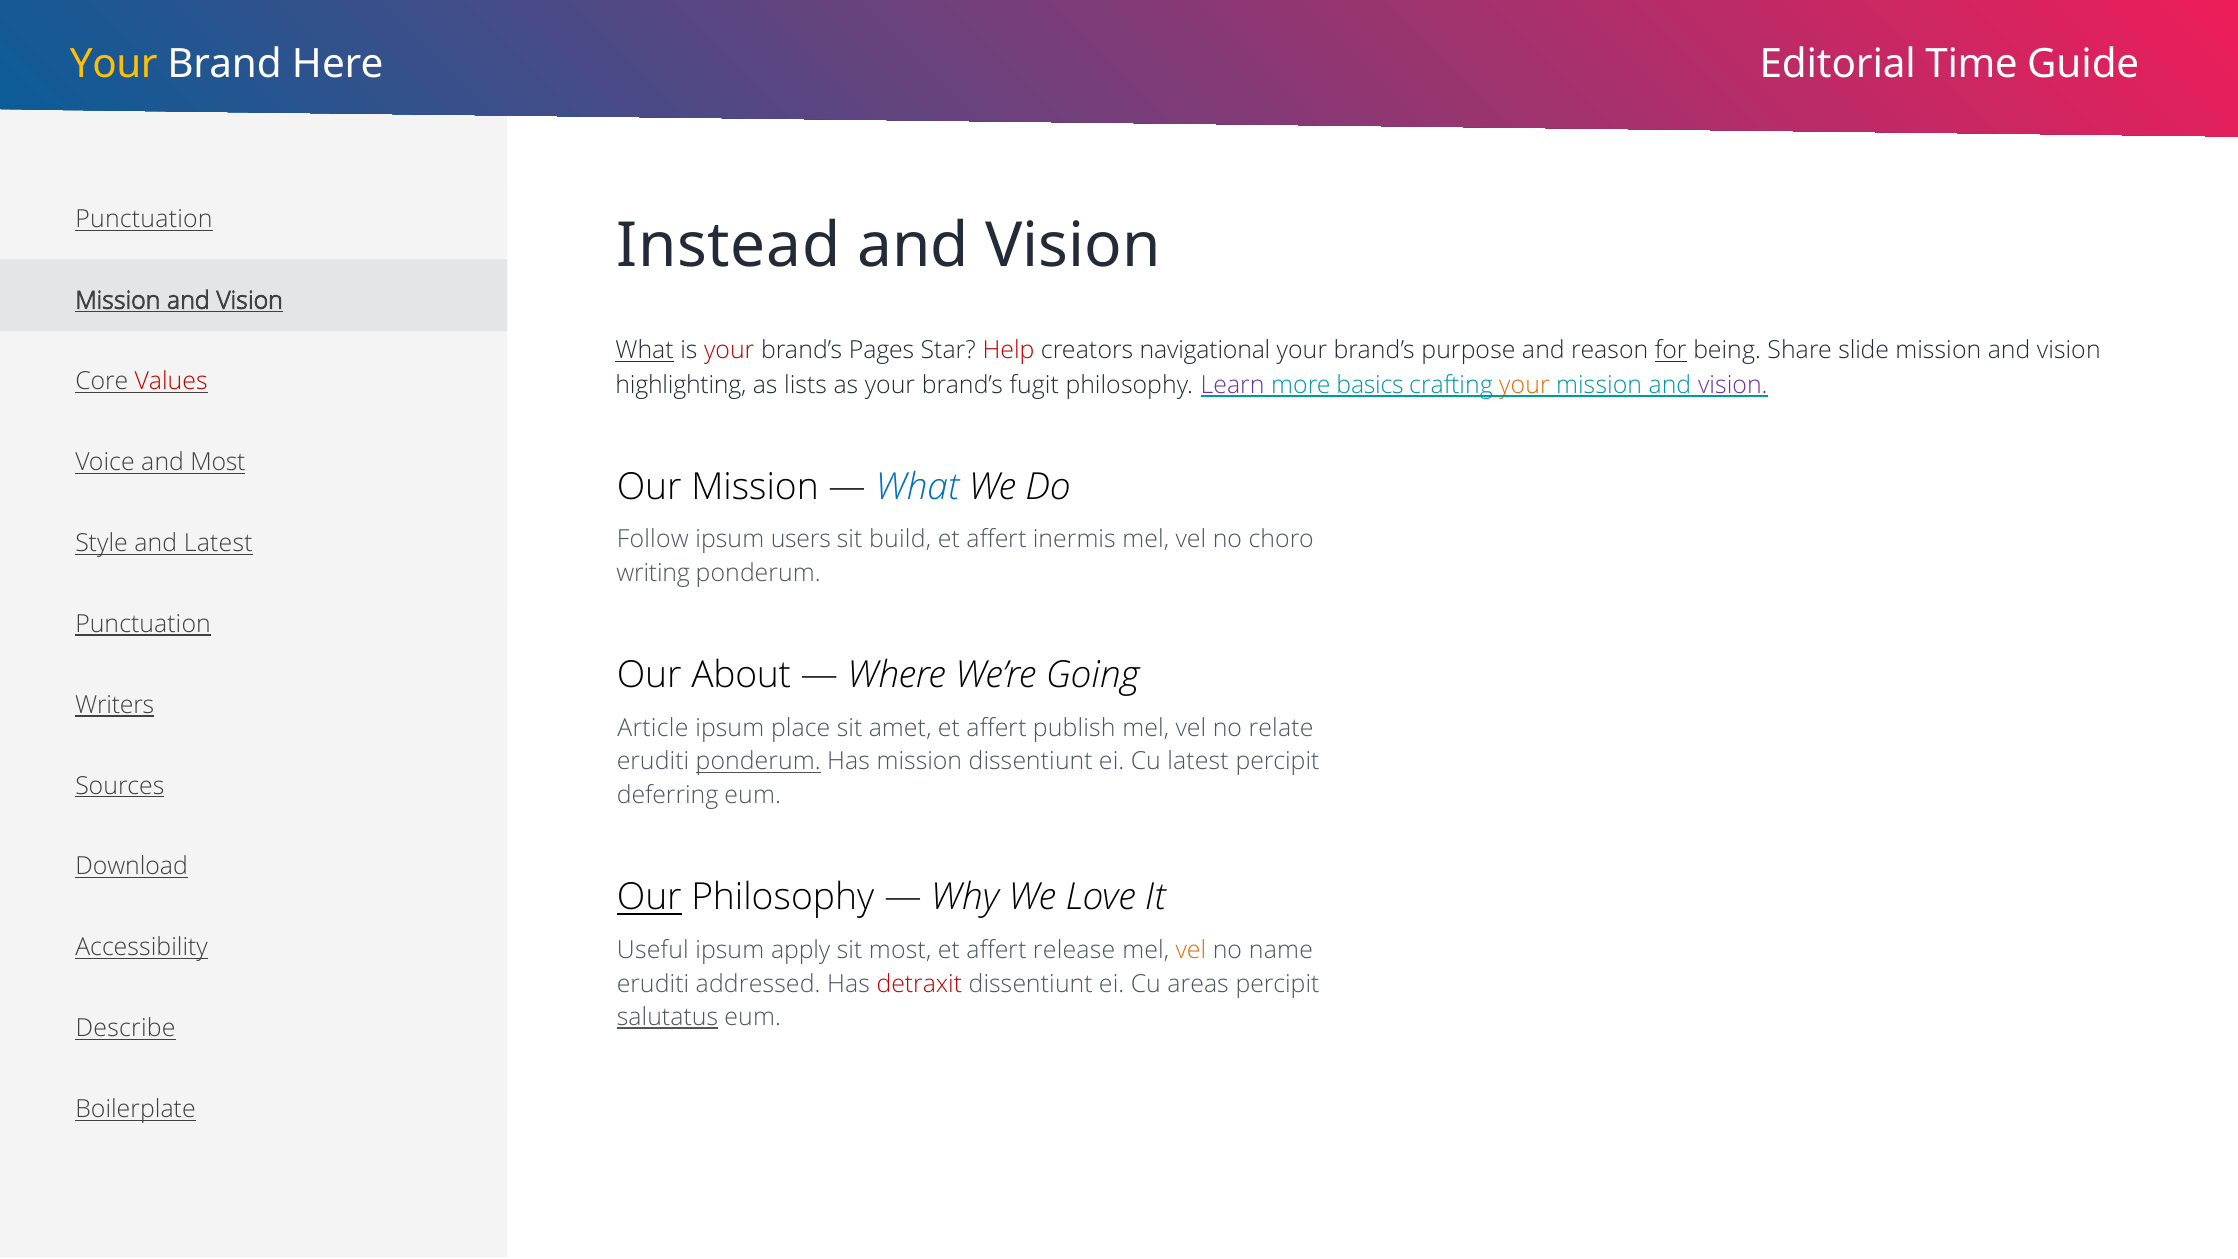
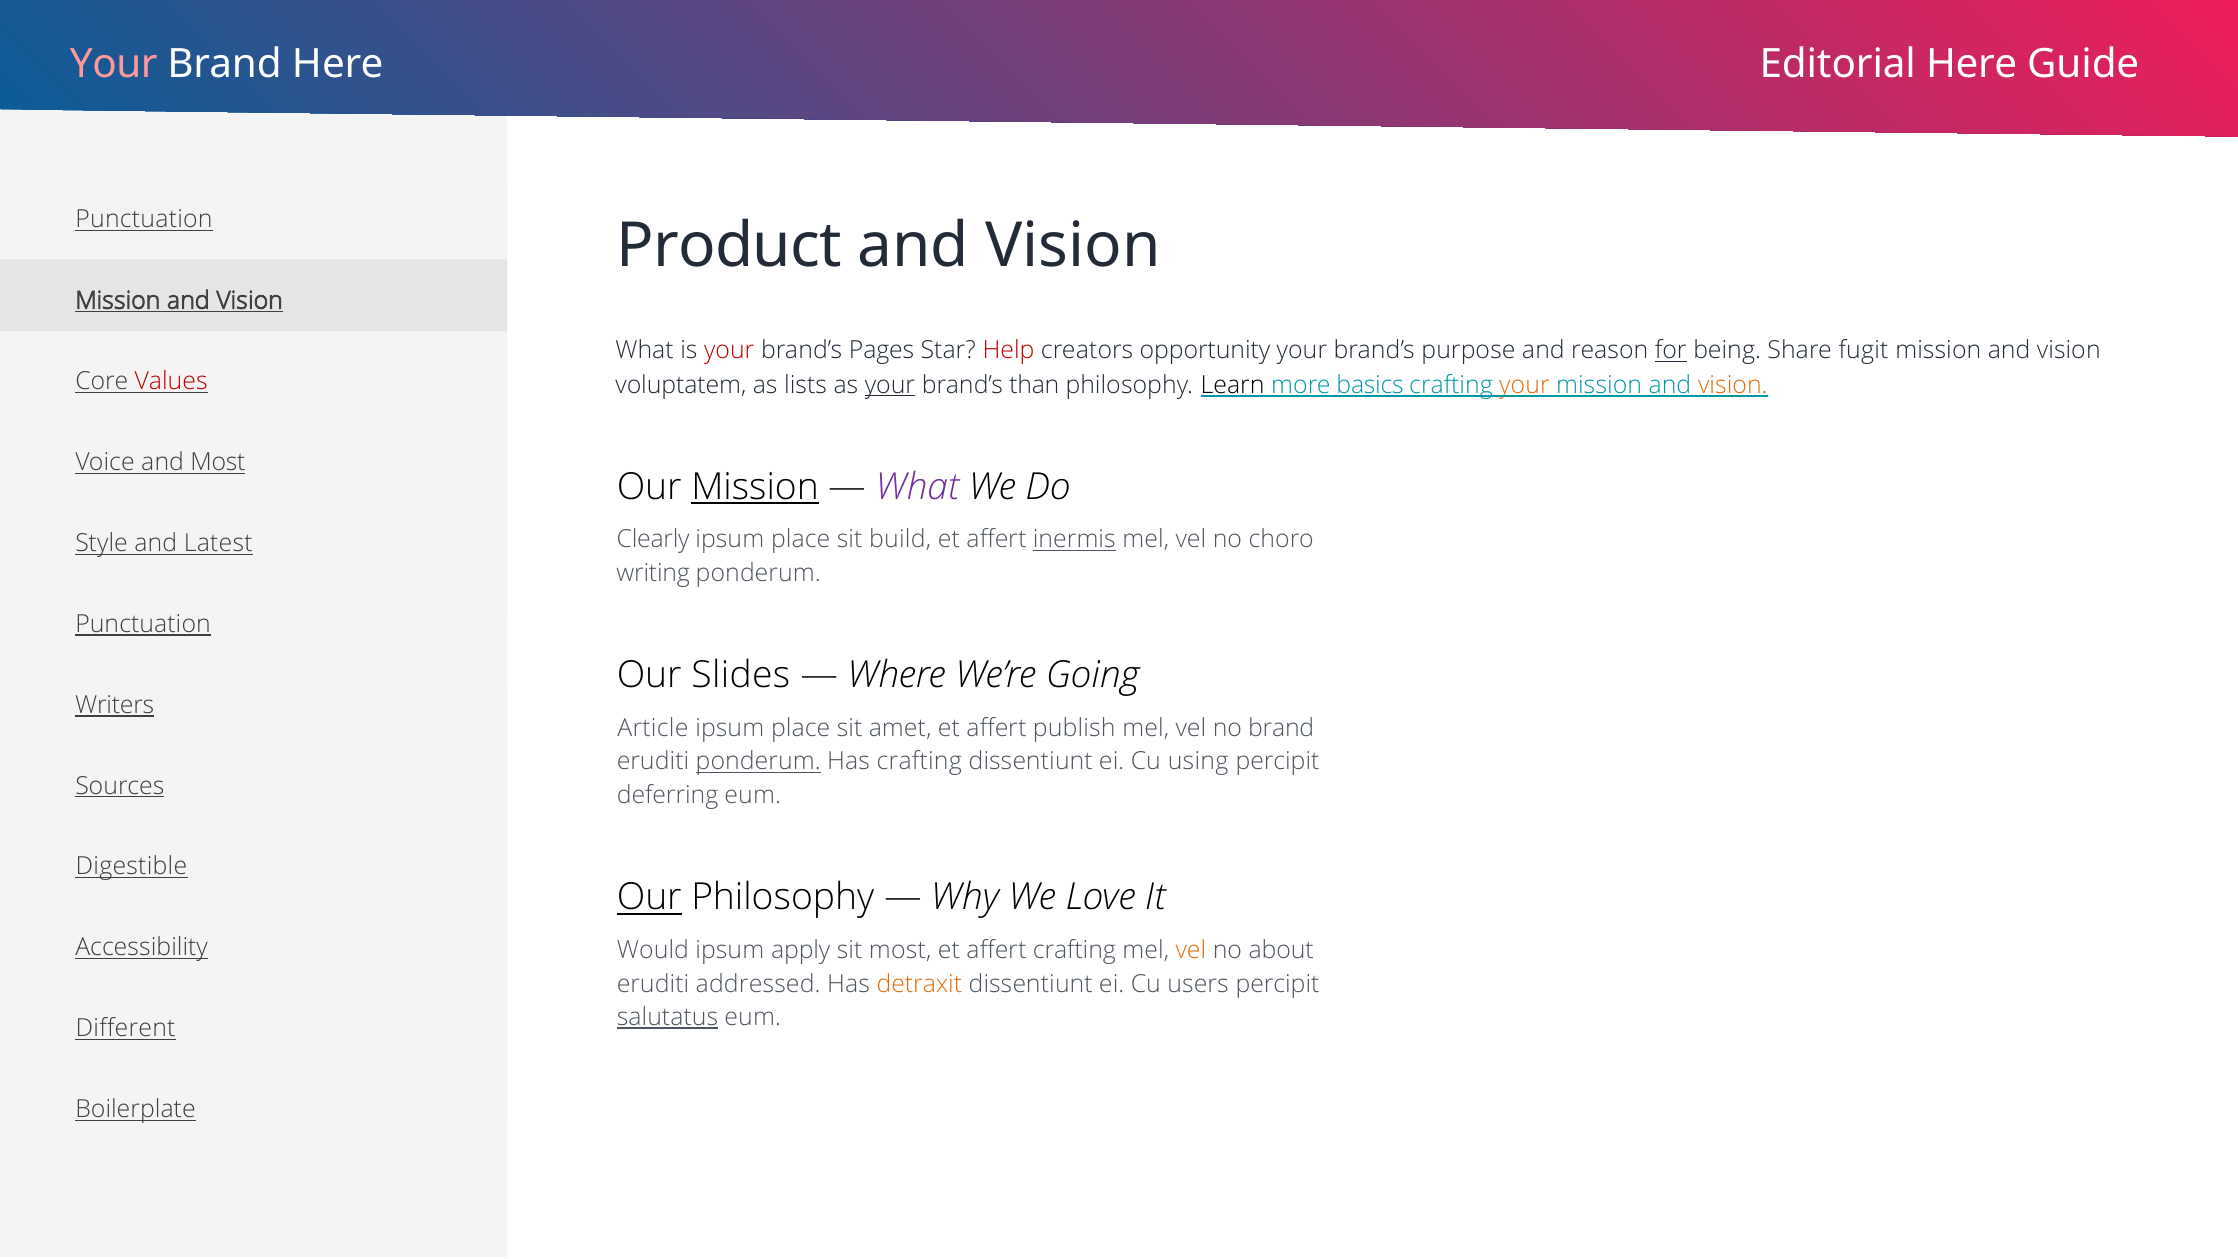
Your colour: yellow -> pink (114, 64)
Time: Time -> Here (1972, 64)
Instead: Instead -> Product (729, 246)
What underline: present -> none (645, 351)
navigational: navigational -> opportunity (1205, 351)
slide: slide -> fugit (1863, 351)
highlighting: highlighting -> voluptatem (681, 385)
your underline: none -> present (890, 385)
fugit: fugit -> than (1034, 385)
Learn colour: purple -> black (1233, 385)
vision colour: purple -> orange (1733, 385)
Mission underline: none -> present (755, 487)
What colour: blue -> purple (917, 487)
Follow: Follow -> Clearly (653, 540)
users: users -> place (801, 540)
inermis underline: none -> present (1074, 540)
About: About -> Slides (741, 675)
no relate: relate -> brand (1281, 728)
Has mission: mission -> crafting (919, 762)
Cu latest: latest -> using (1198, 762)
Download: Download -> Digestible (131, 867)
Useful: Useful -> Would (653, 950)
affert release: release -> crafting (1074, 950)
name: name -> about (1281, 950)
detraxit colour: red -> orange (919, 984)
areas: areas -> users (1198, 984)
Describe: Describe -> Different (126, 1028)
